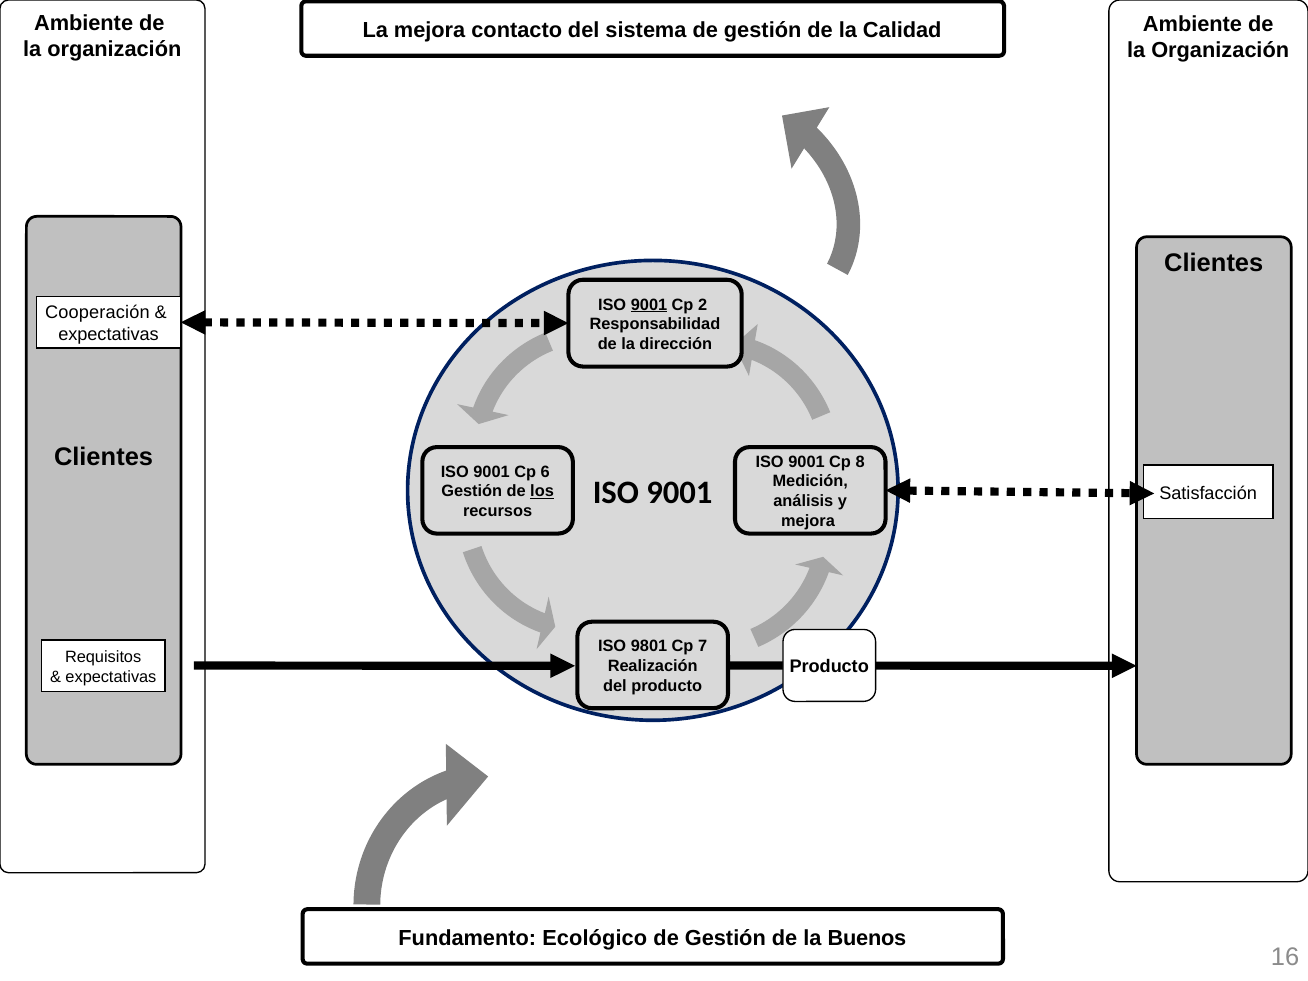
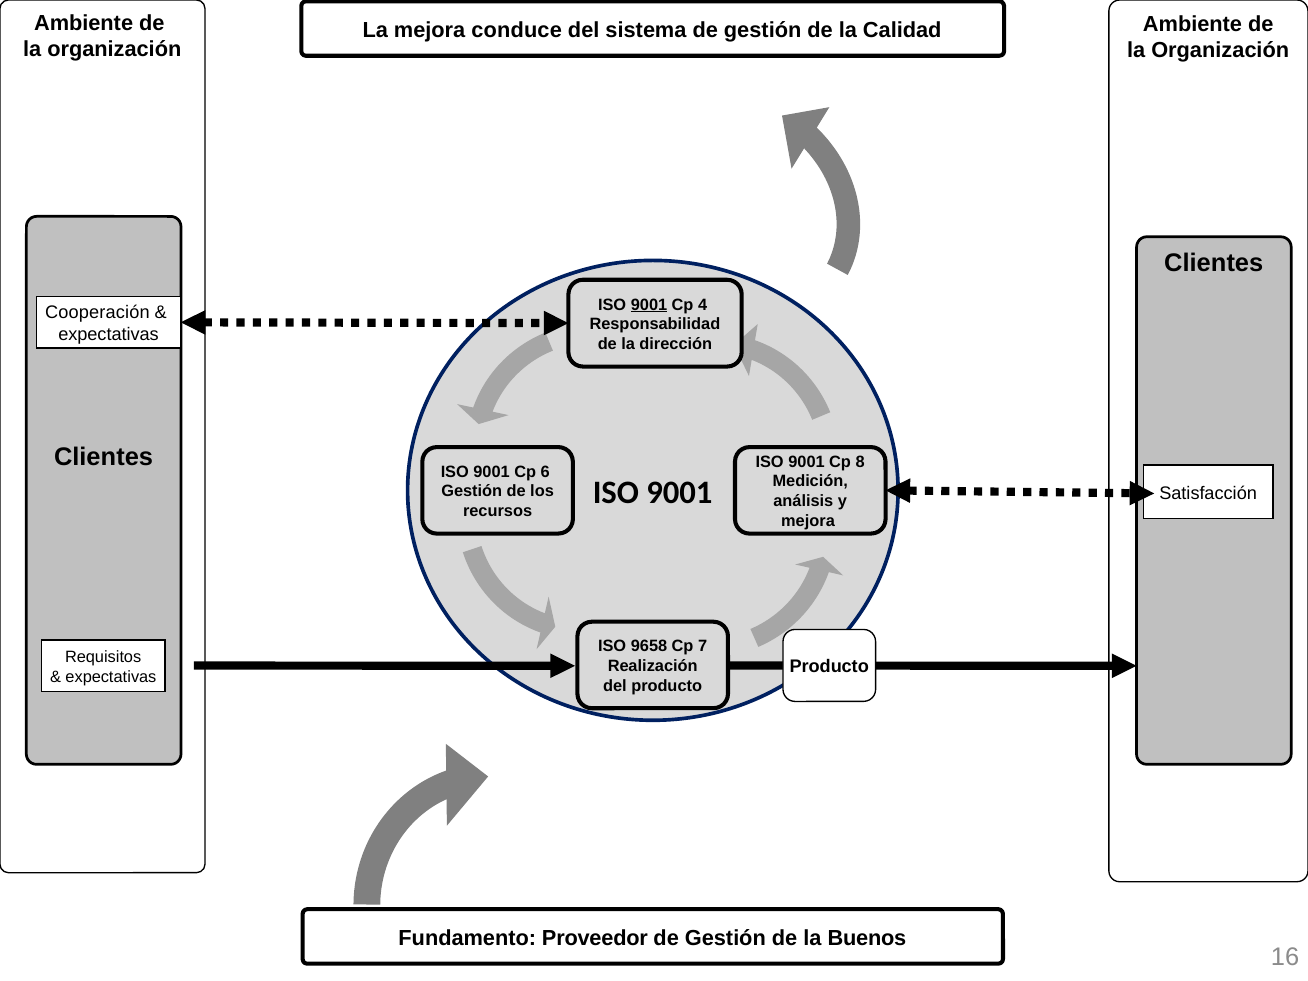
contacto: contacto -> conduce (517, 30)
2: 2 -> 4 (703, 305)
los underline: present -> none (542, 491)
9801: 9801 -> 9658 (649, 646)
Ecológico: Ecológico -> Proveedor (595, 938)
